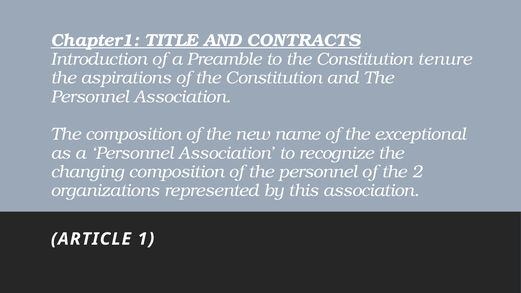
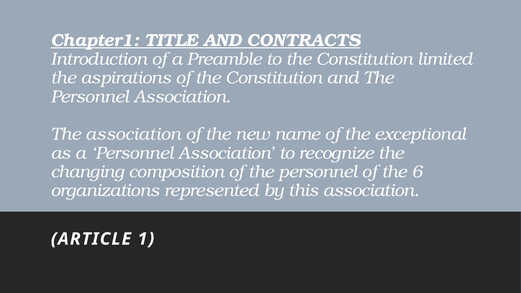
tenure: tenure -> limited (445, 59)
The composition: composition -> association (133, 134)
2: 2 -> 6 (417, 172)
